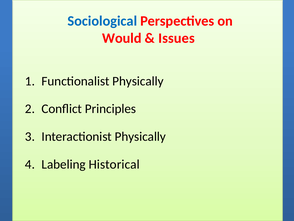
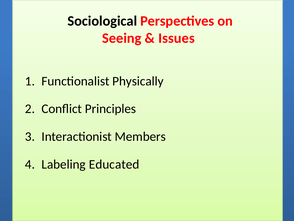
Sociological colour: blue -> black (102, 21)
Would: Would -> Seeing (122, 38)
Interactionist Physically: Physically -> Members (140, 136)
Historical: Historical -> Educated (114, 164)
